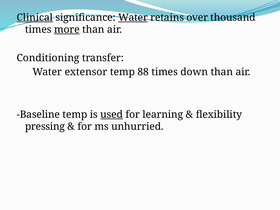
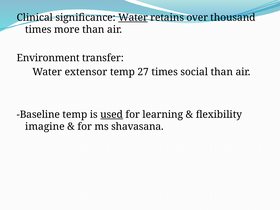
Clinical underline: present -> none (35, 17)
more underline: present -> none (67, 30)
Conditioning: Conditioning -> Environment (48, 58)
88: 88 -> 27 (143, 72)
down: down -> social (194, 72)
pressing: pressing -> imagine (45, 127)
unhurried: unhurried -> shavasana (137, 127)
